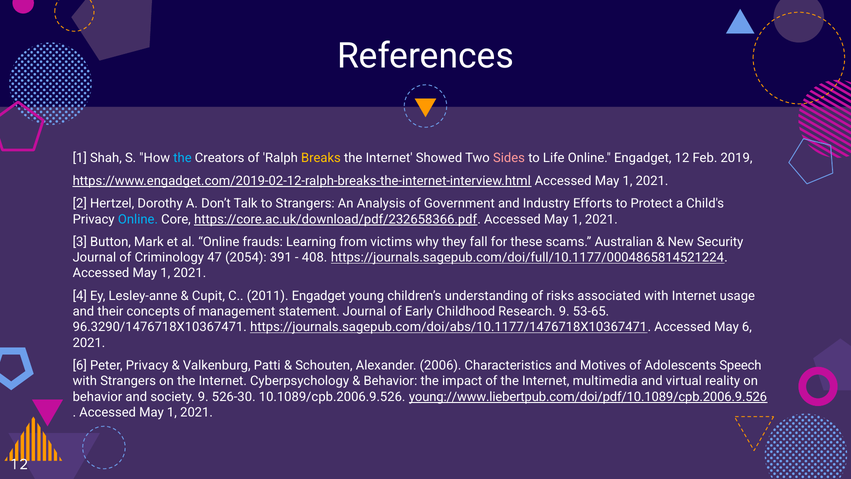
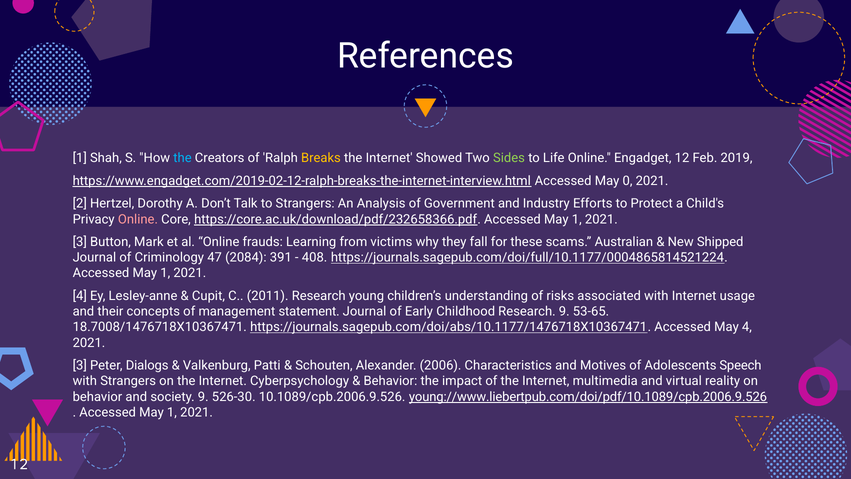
Sides colour: pink -> light green (509, 158)
https://www.engadget.com/2019-02-12-ralph-breaks-the-internet-interview.html Accessed May 1: 1 -> 0 (628, 181)
Online colour: light blue -> pink (138, 219)
Security: Security -> Shipped (720, 242)
2054: 2054 -> 2084 (246, 257)
2011 Engadget: Engadget -> Research (319, 296)
96.3290/1476718X10367471: 96.3290/1476718X10367471 -> 18.7008/1476718X10367471 (160, 327)
May 6: 6 -> 4 (747, 327)
6: 6 -> 3 (80, 365)
Peter Privacy: Privacy -> Dialogs (147, 365)
